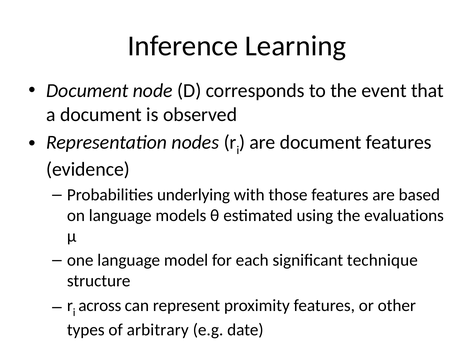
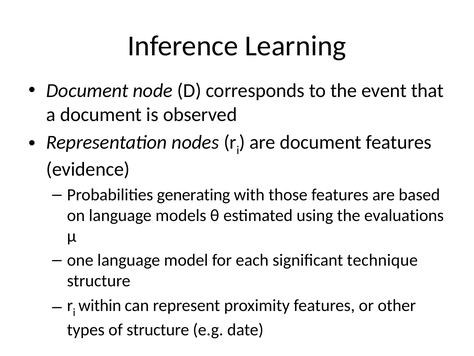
underlying: underlying -> generating (194, 195)
across: across -> within (100, 305)
of arbitrary: arbitrary -> structure (158, 329)
